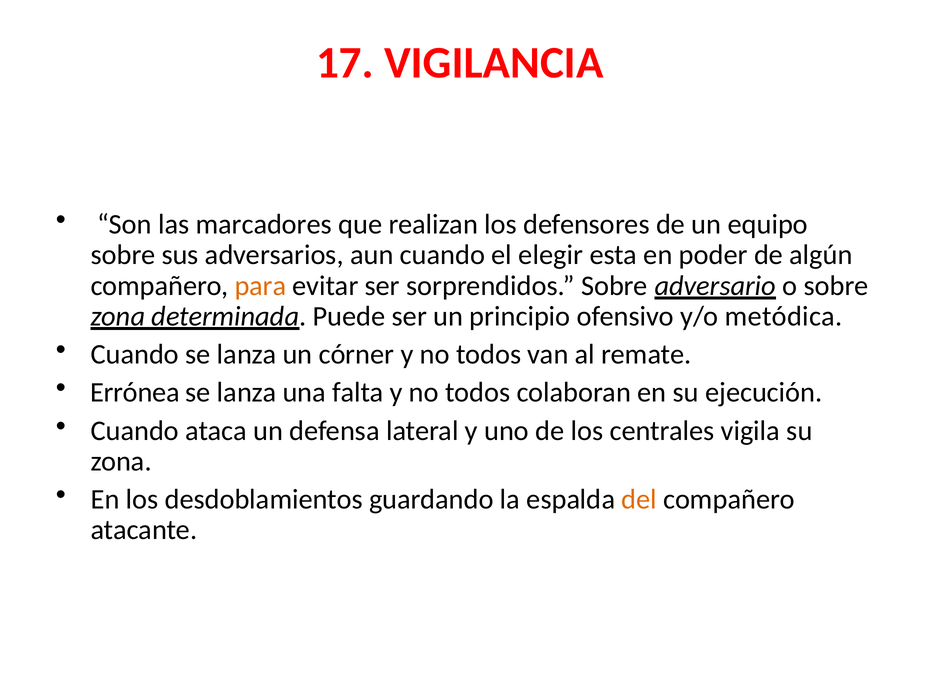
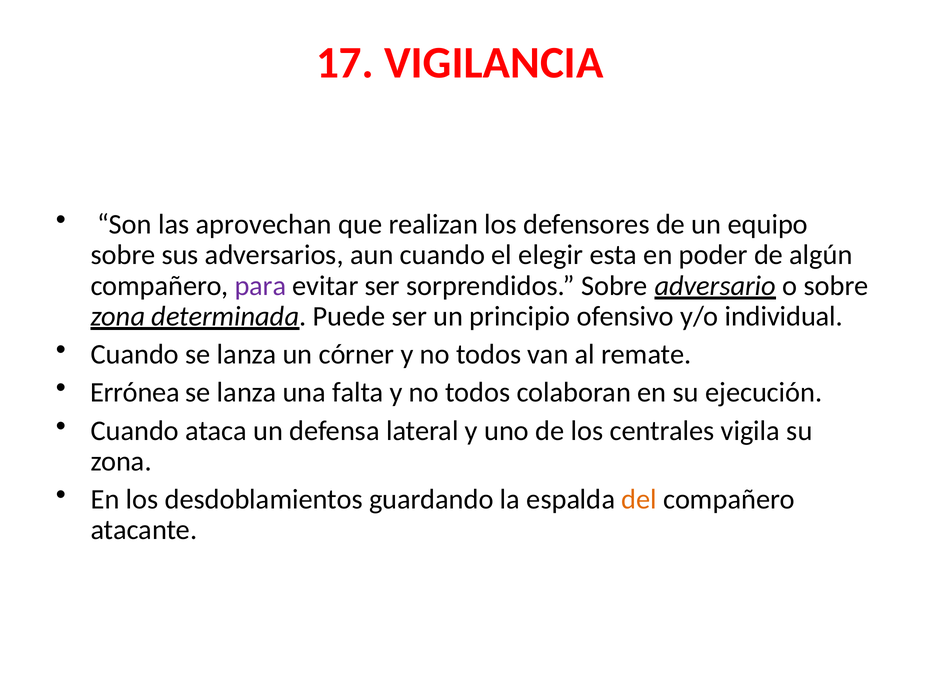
marcadores: marcadores -> aprovechan (264, 225)
para colour: orange -> purple (260, 286)
metódica: metódica -> individual (784, 317)
